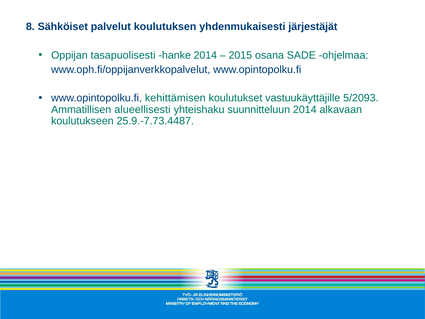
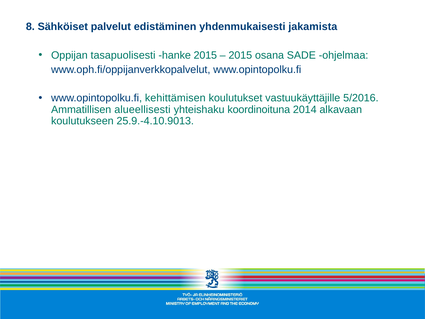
koulutuksen: koulutuksen -> edistäminen (165, 27)
järjestäjät: järjestäjät -> jakamista (313, 27)
hanke 2014: 2014 -> 2015 (205, 55)
5/2093: 5/2093 -> 5/2016 (361, 98)
suunnitteluun: suunnitteluun -> koordinoituna (259, 110)
25.9.-7.73.4487: 25.9.-7.73.4487 -> 25.9.-4.10.9013 (155, 121)
